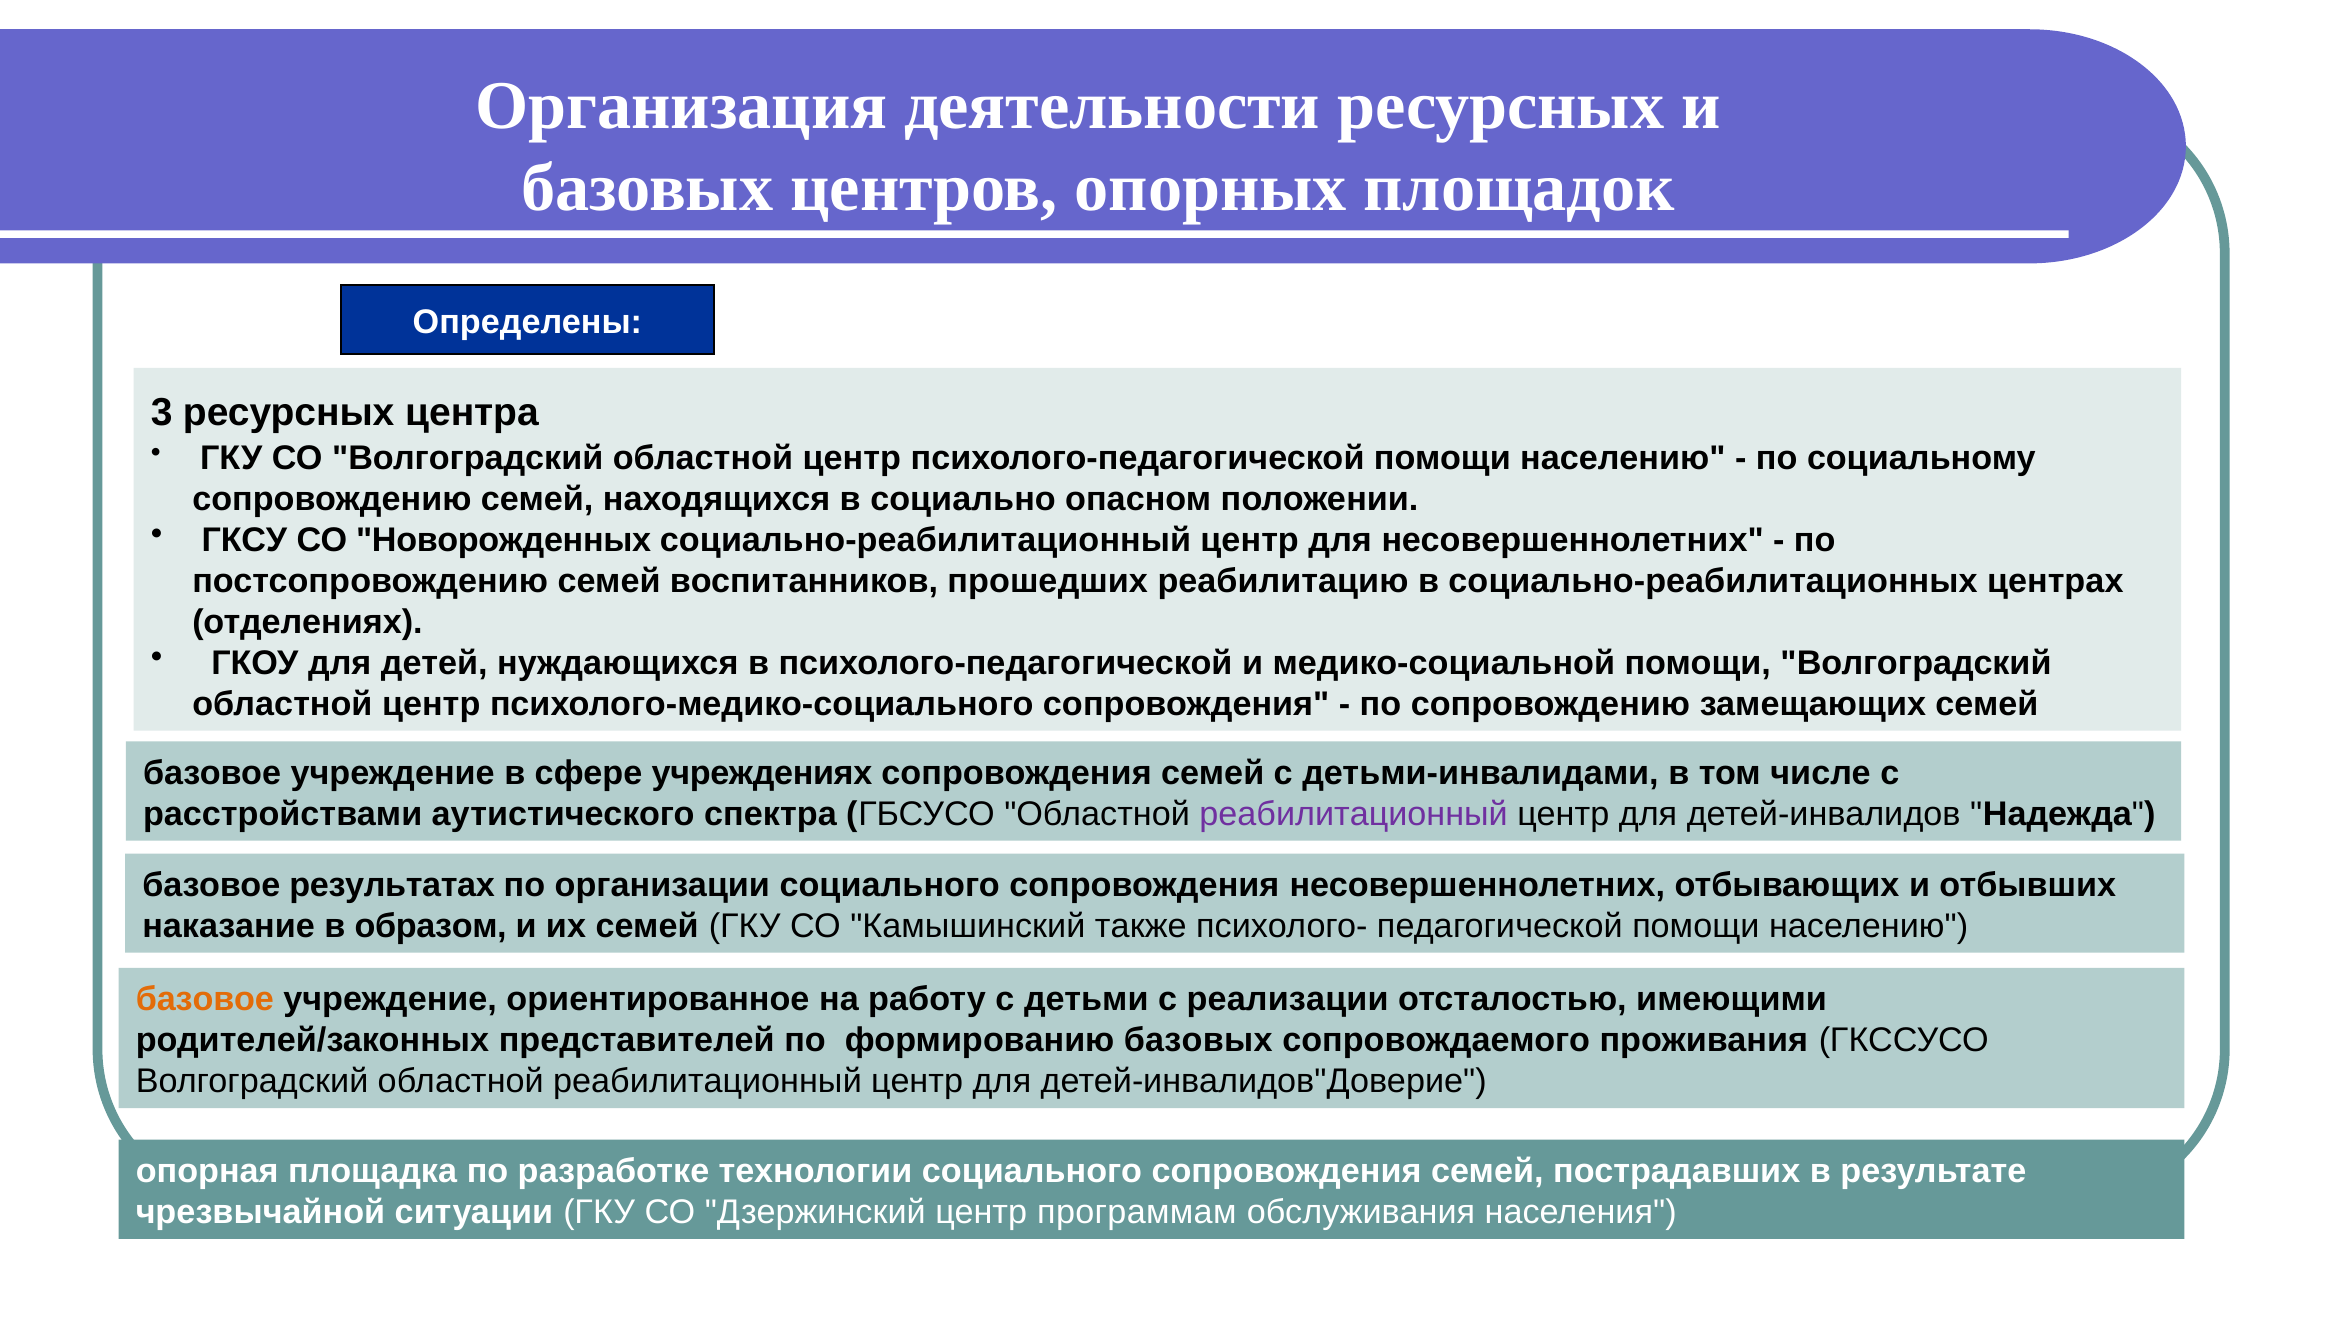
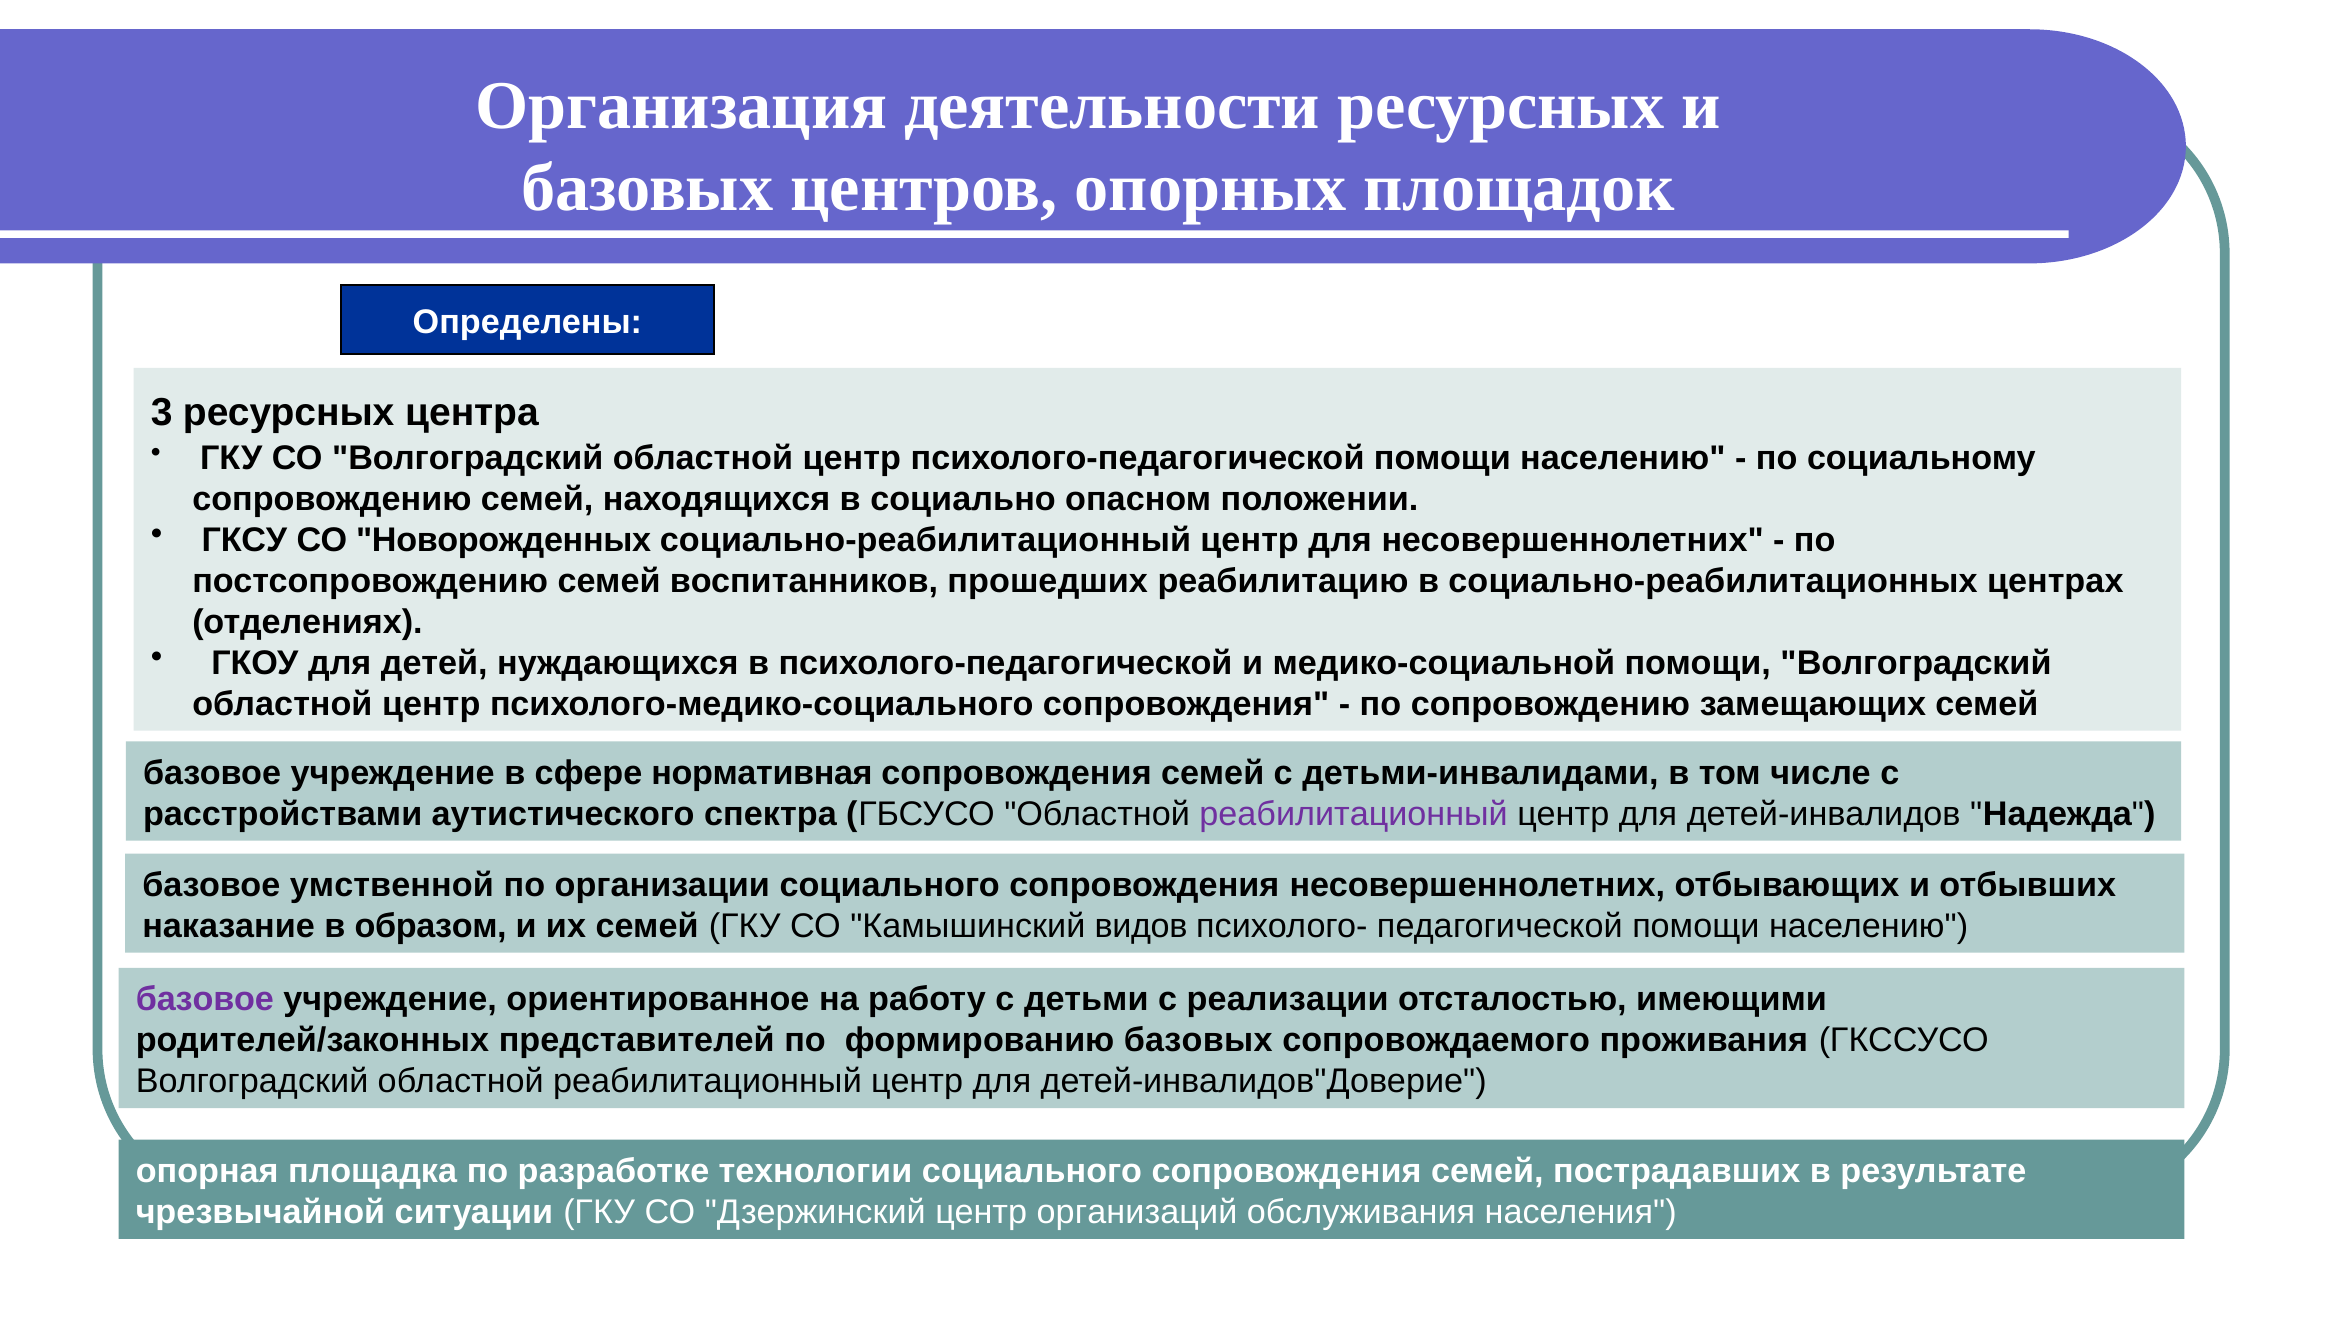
учреждениях: учреждениях -> нормативная (762, 773)
результатах: результатах -> умственной (392, 885)
также: также -> видов (1141, 926)
базовое colour: orange -> purple (205, 1000)
программам: программам -> организаций (1137, 1212)
